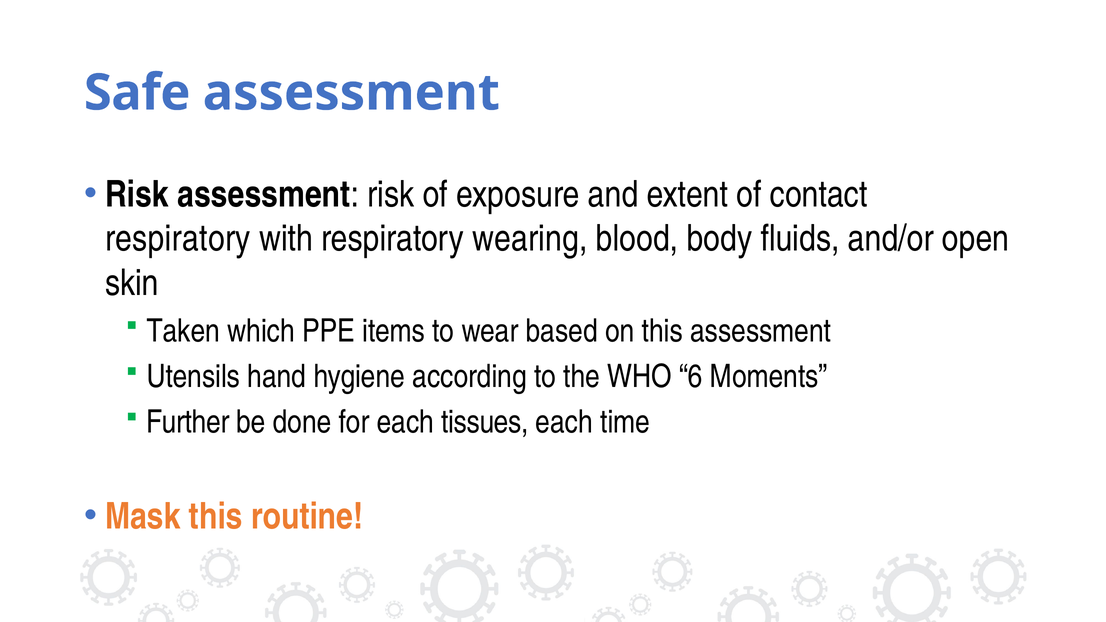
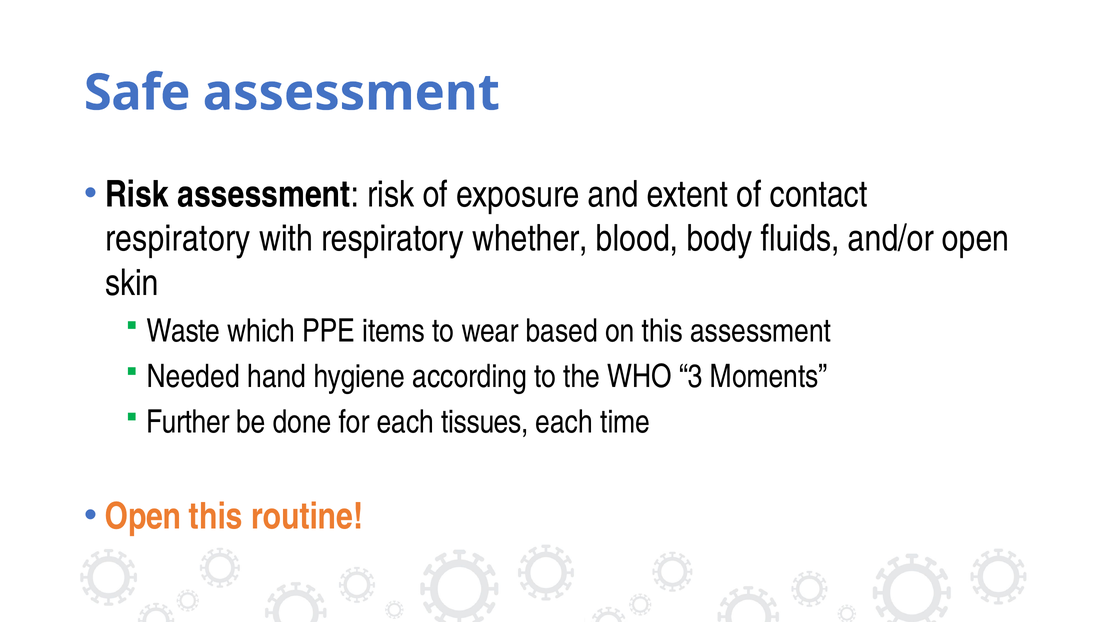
wearing: wearing -> whether (530, 239)
Taken: Taken -> Waste (183, 331)
Utensils: Utensils -> Needed (193, 377)
6: 6 -> 3 (691, 377)
Mask: Mask -> Open (143, 517)
